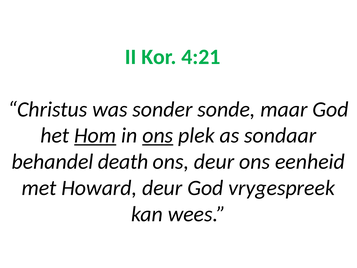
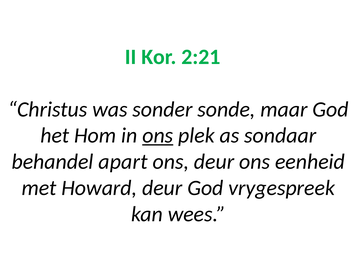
4:21: 4:21 -> 2:21 (201, 57)
Hom underline: present -> none (95, 135)
death: death -> apart (123, 162)
